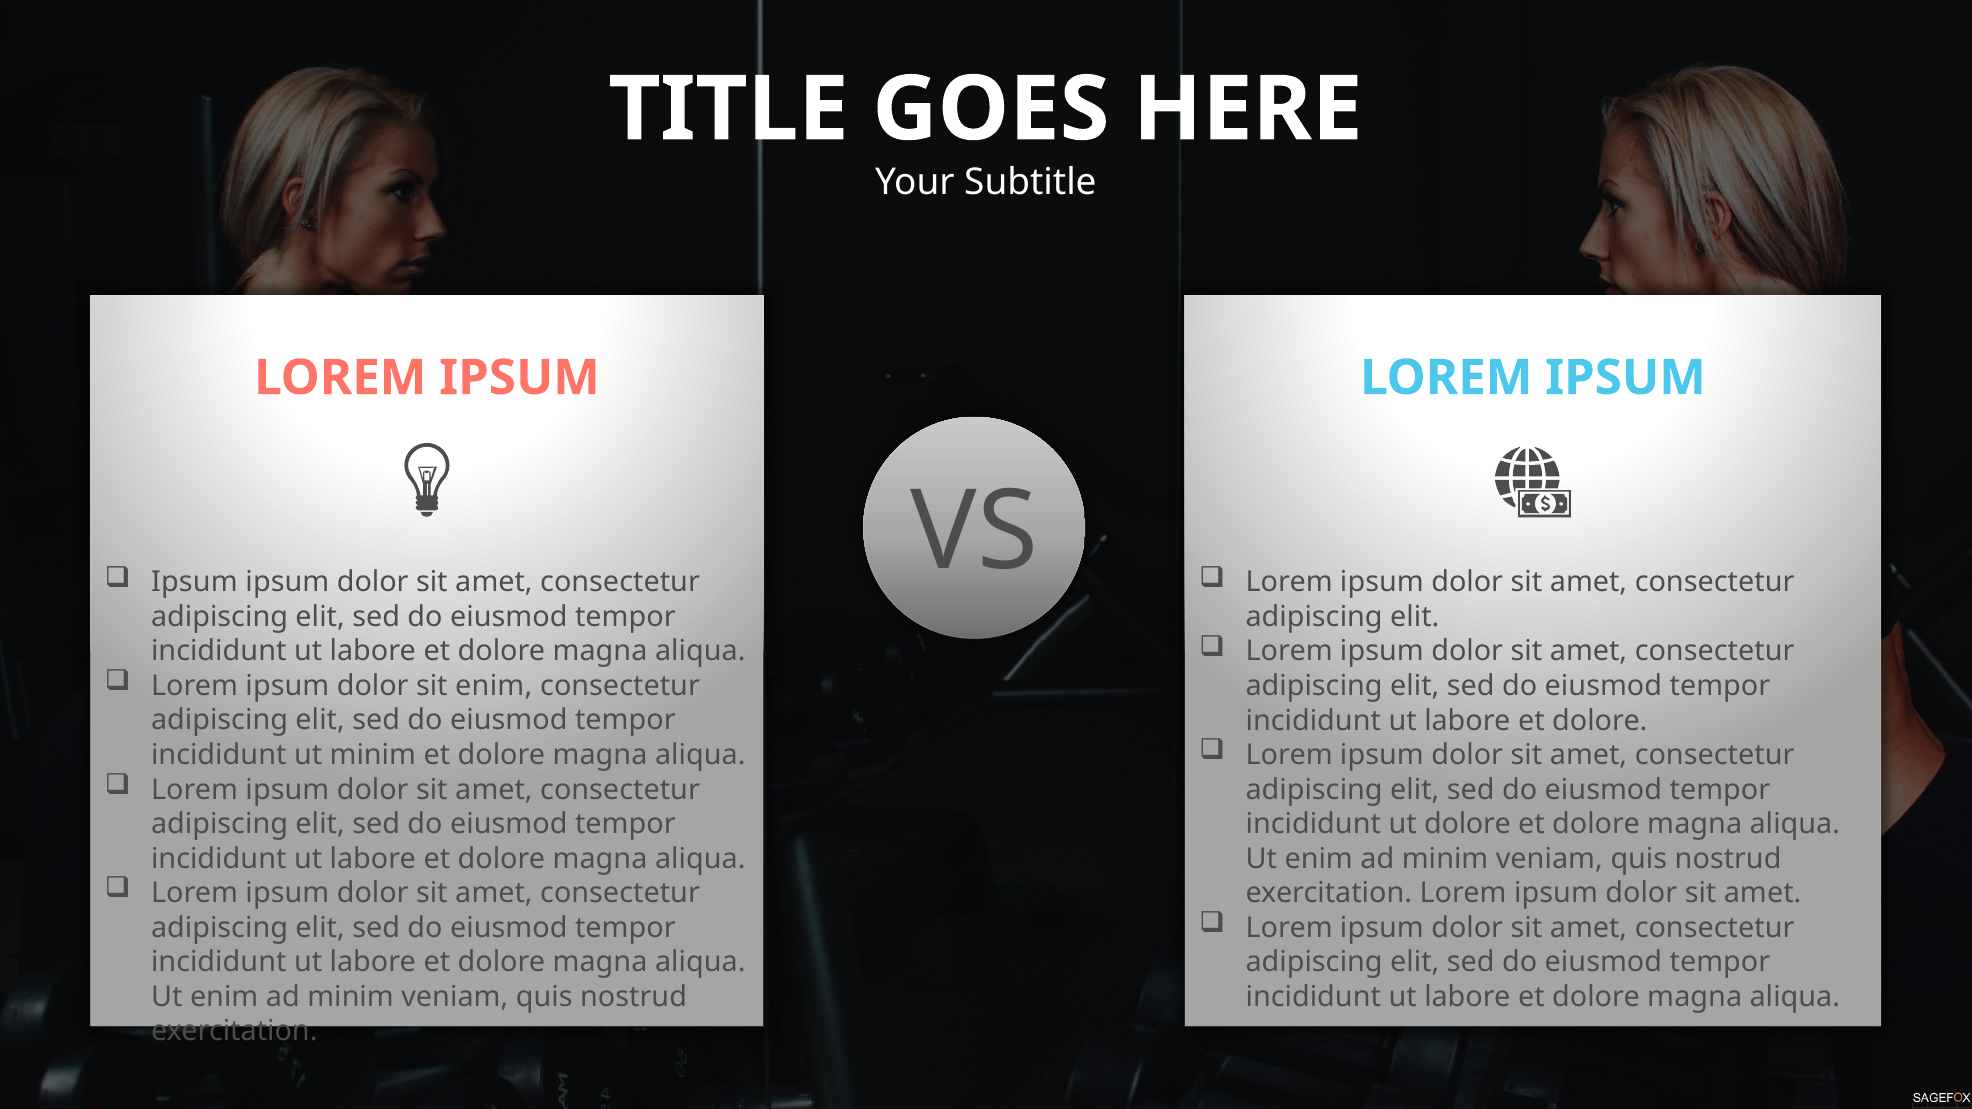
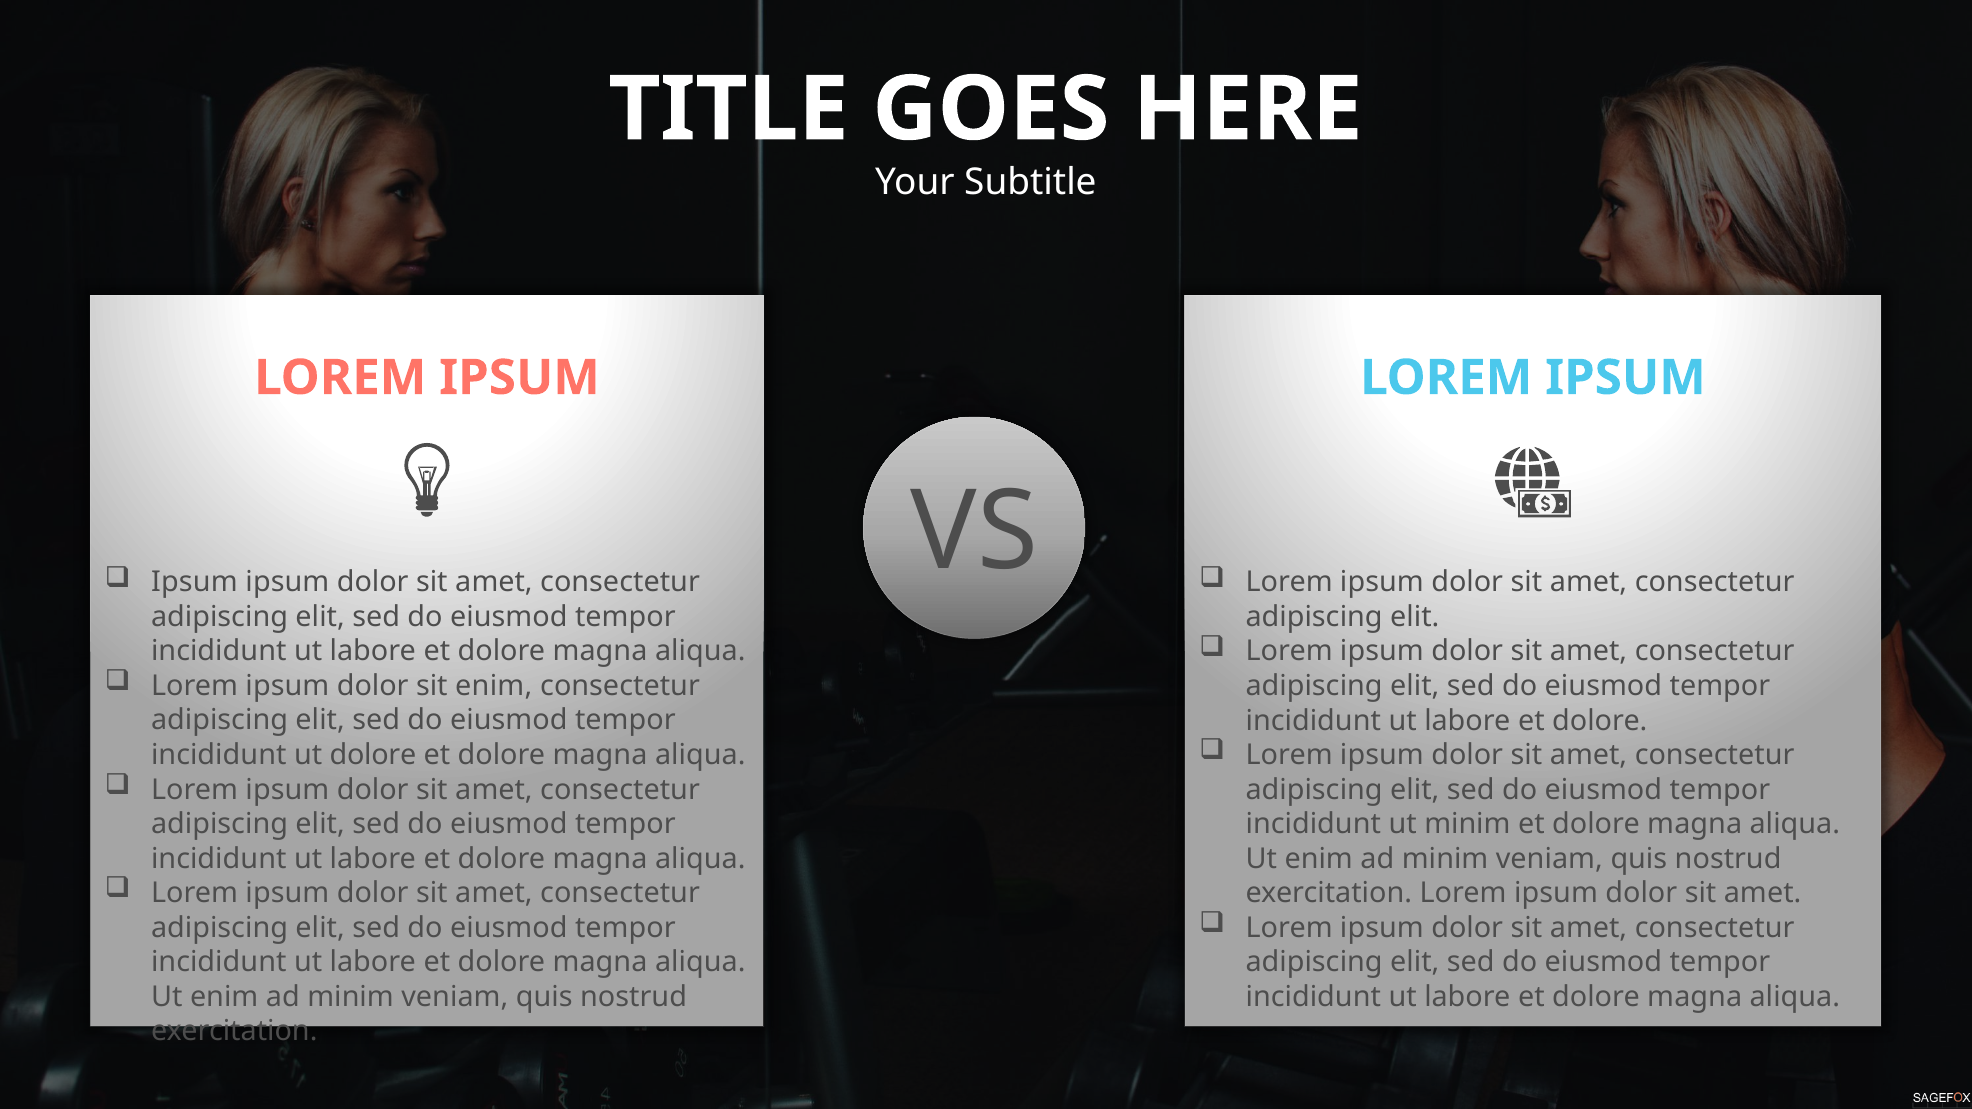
ut minim: minim -> dolore (373, 755)
ut dolore: dolore -> minim (1467, 824)
